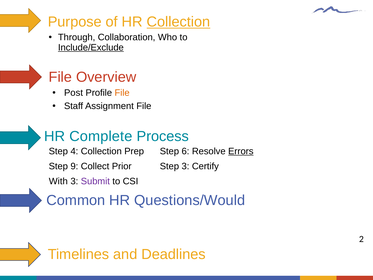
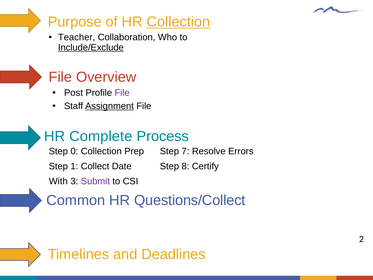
Through: Through -> Teacher (77, 37)
File colour: orange -> purple (122, 93)
Assignment underline: none -> present (109, 106)
4: 4 -> 0 (74, 151)
6: 6 -> 7 (185, 151)
Errors underline: present -> none (241, 151)
9: 9 -> 1 (74, 166)
Prior: Prior -> Date (122, 166)
Step 3: 3 -> 8 (185, 166)
Questions/Would: Questions/Would -> Questions/Collect (190, 200)
